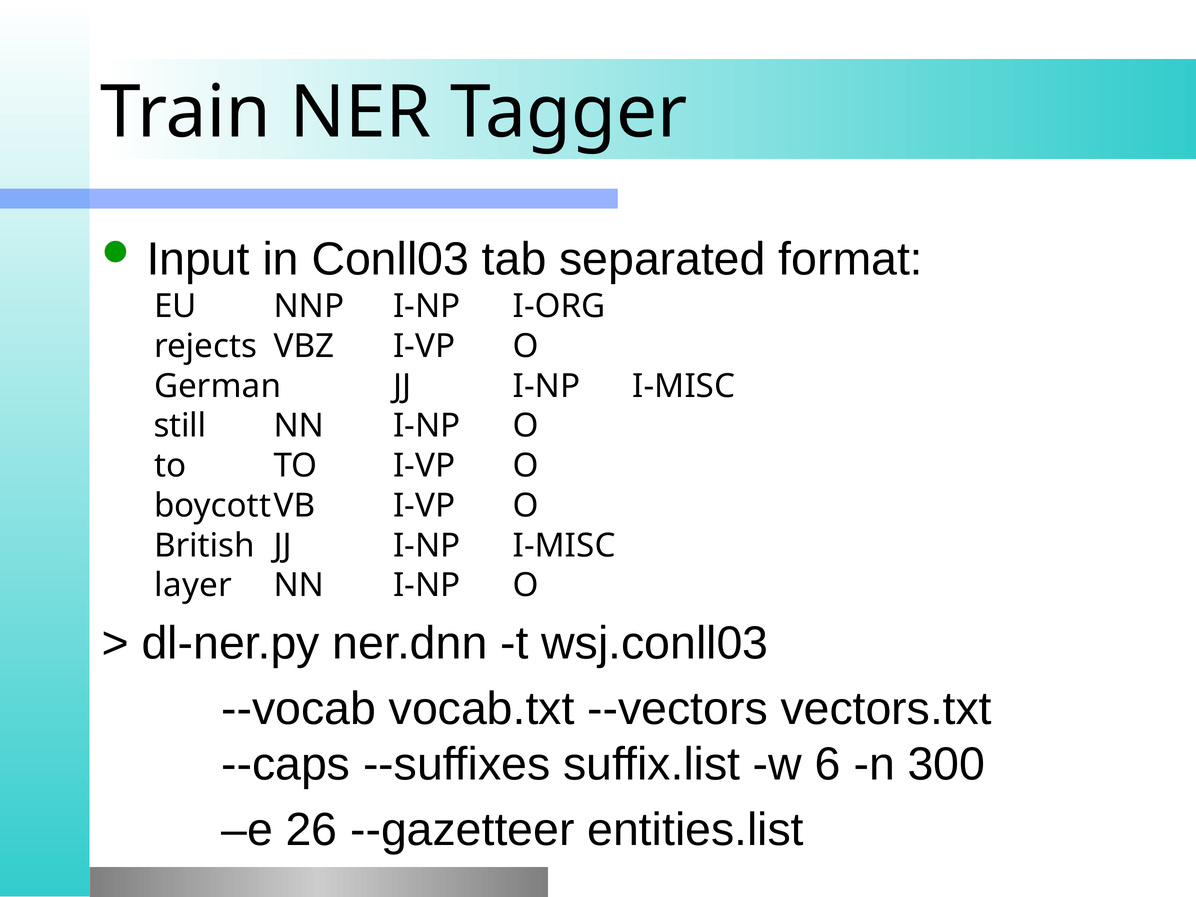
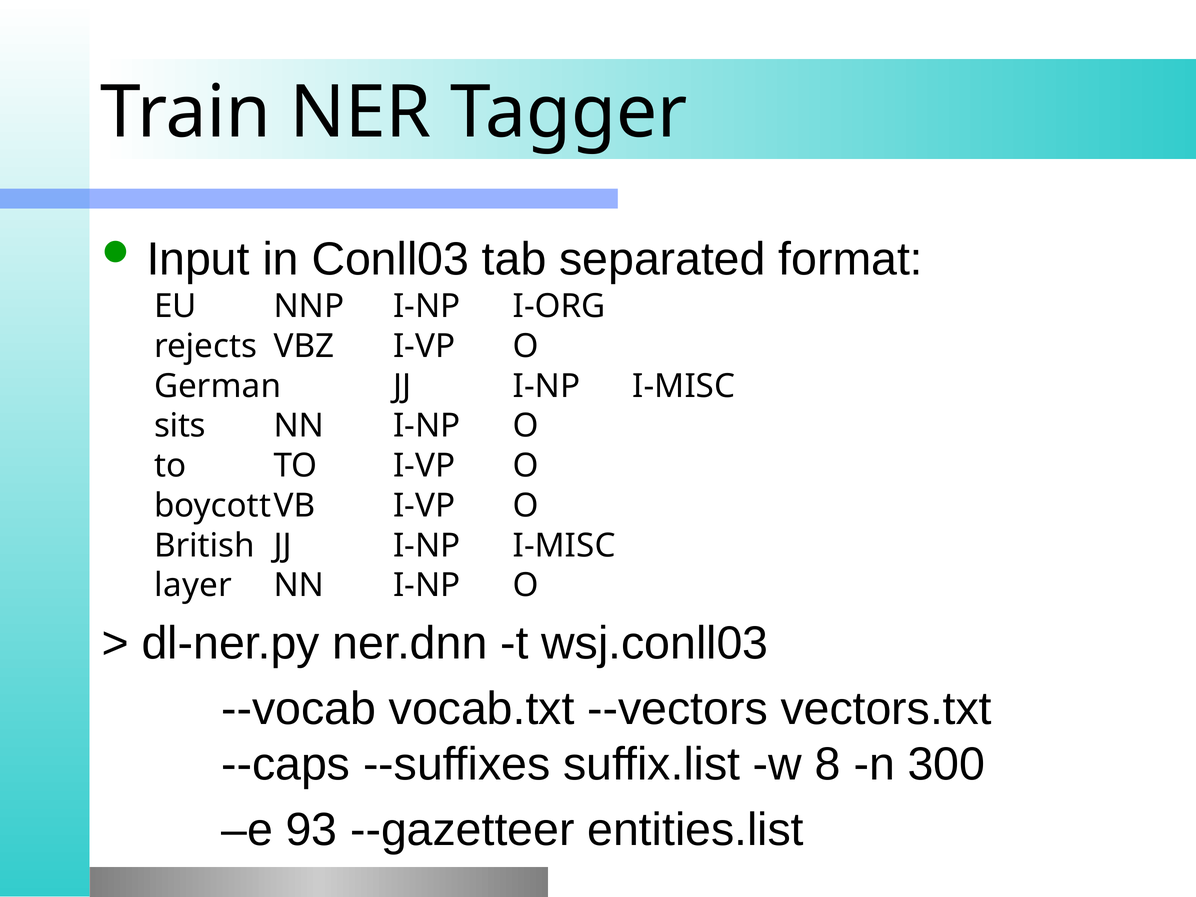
still: still -> sits (180, 426)
6: 6 -> 8 (828, 765)
26: 26 -> 93 (312, 830)
